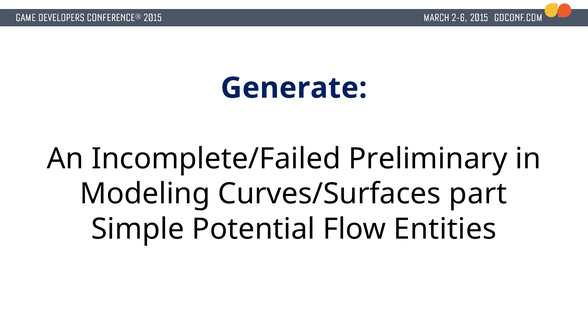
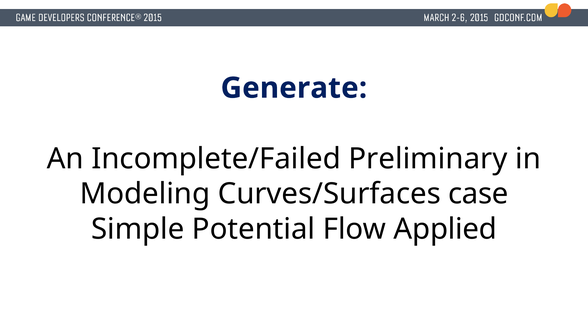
part: part -> case (478, 194)
Entities: Entities -> Applied (445, 229)
